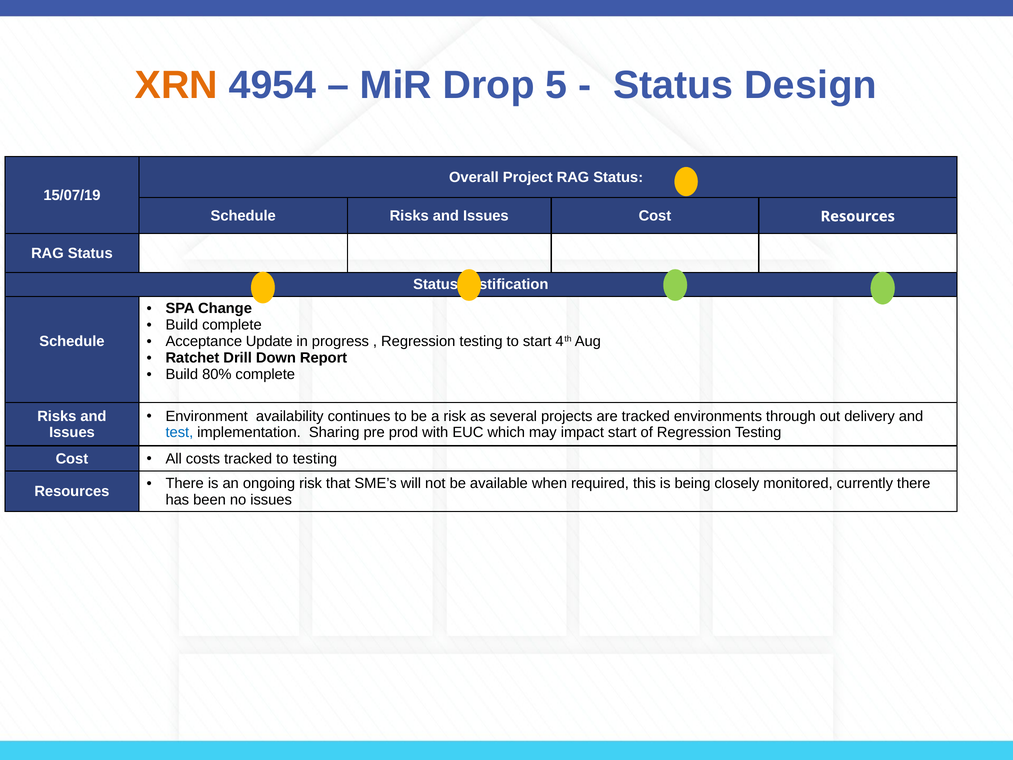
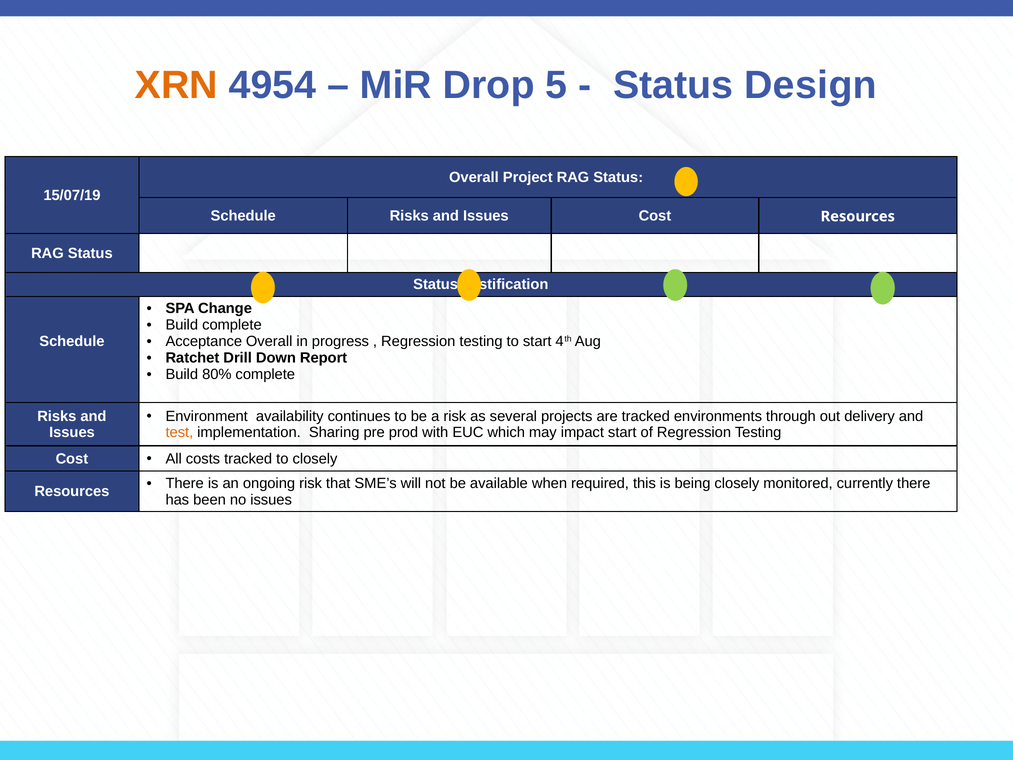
Acceptance Update: Update -> Overall (269, 341)
test colour: blue -> orange (179, 432)
to testing: testing -> closely (315, 459)
